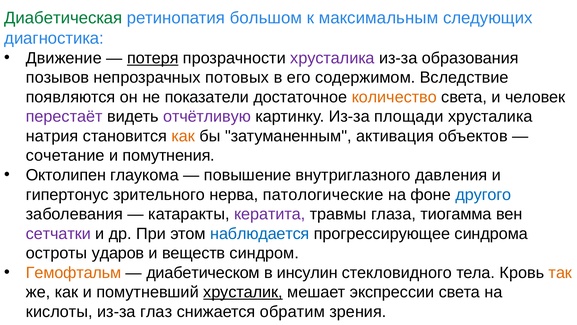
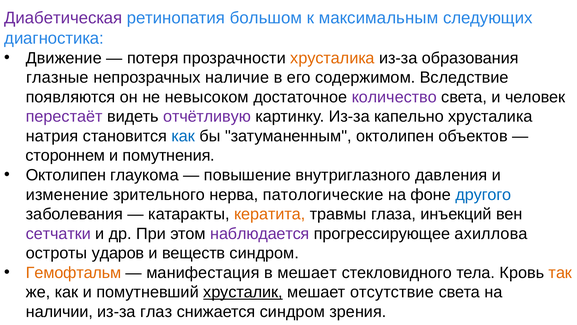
Диабетическая colour: green -> purple (63, 18)
потеря underline: present -> none (153, 58)
хрусталика colour: purple -> orange (332, 58)
позывов: позывов -> глазные (57, 77)
потовых: потовых -> наличие (237, 77)
показатели: показатели -> невысоком (207, 97)
количество colour: orange -> purple (394, 97)
площади: площади -> капельно (409, 116)
как colour: orange -> blue (183, 136)
затуманенным активация: активация -> октолипен (395, 136)
сочетание: сочетание -> стороннем (65, 155)
гипертонус: гипертонус -> изменение (67, 194)
кератита colour: purple -> orange (270, 214)
тиогамма: тиогамма -> инъекций (456, 214)
наблюдается colour: blue -> purple (260, 233)
синдрома: синдрома -> ахиллова (491, 233)
диабетическом: диабетическом -> манифестация (203, 272)
в инсулин: инсулин -> мешает (307, 272)
экспрессии: экспрессии -> отсутствие (392, 292)
кислоты: кислоты -> наличии (59, 311)
снижается обратим: обратим -> синдром (292, 311)
